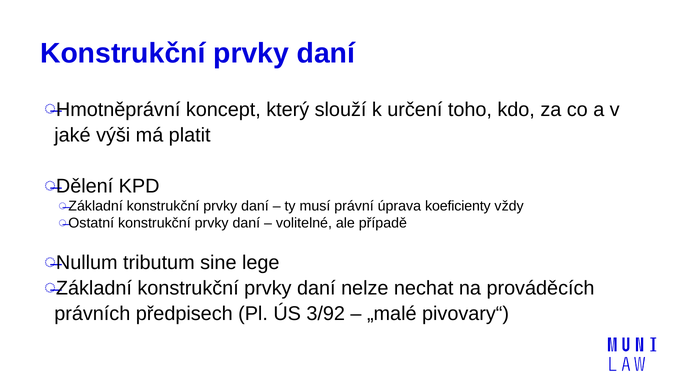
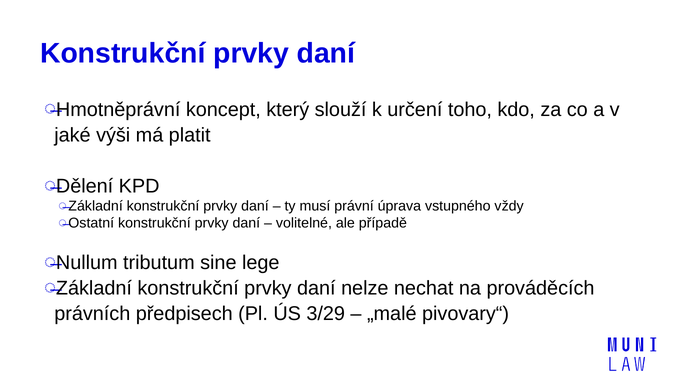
koeficienty: koeficienty -> vstupného (458, 206)
3/92: 3/92 -> 3/29 (326, 314)
